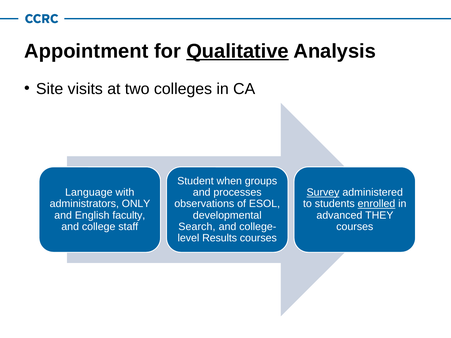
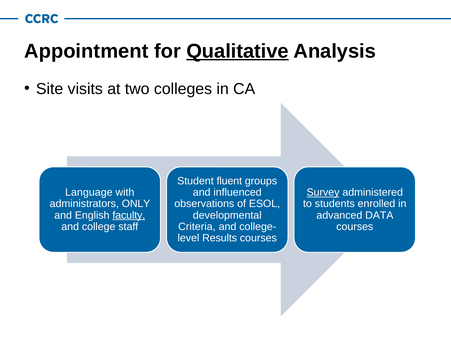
when: when -> fluent (229, 181)
processes: processes -> influenced (238, 193)
enrolled underline: present -> none (376, 204)
faculty underline: none -> present (129, 215)
THEY: THEY -> DATA (379, 215)
Search: Search -> Criteria (197, 227)
